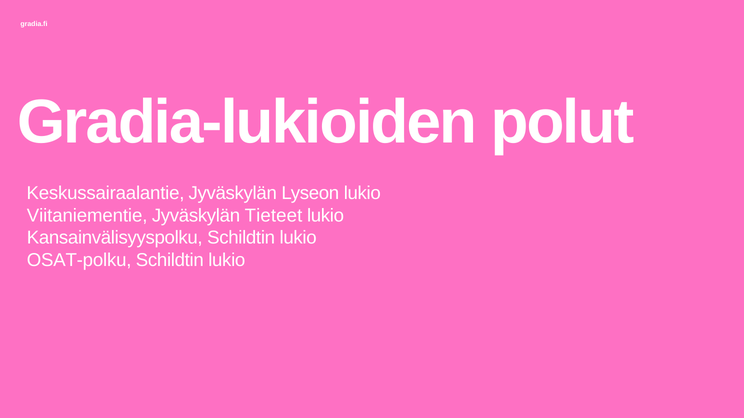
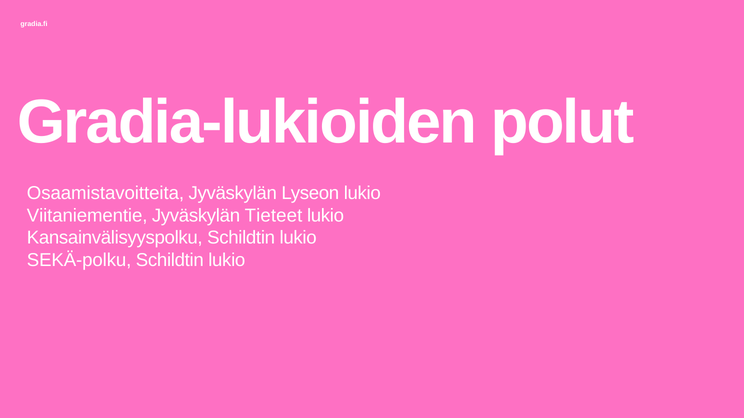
Keskussairaalantie: Keskussairaalantie -> Osaamistavoitteita (105, 193)
OSAT-polku: OSAT-polku -> SEKÄ-polku (79, 260)
